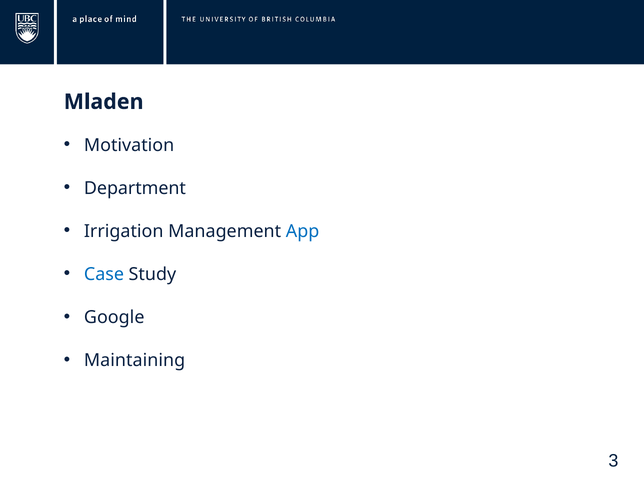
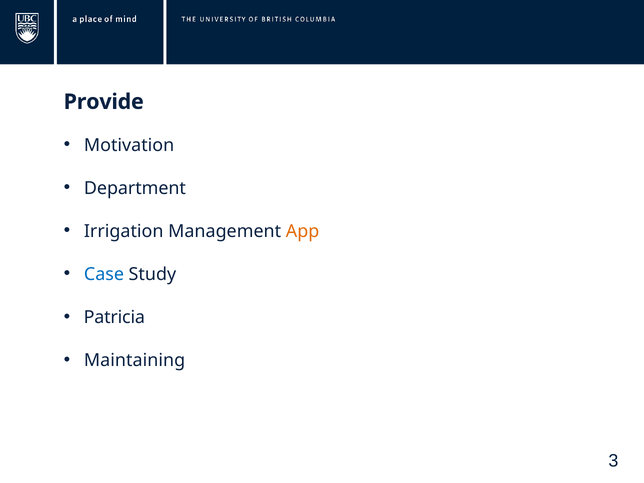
Mladen: Mladen -> Provide (104, 102)
App colour: blue -> orange (303, 231)
Google: Google -> Patricia (114, 317)
